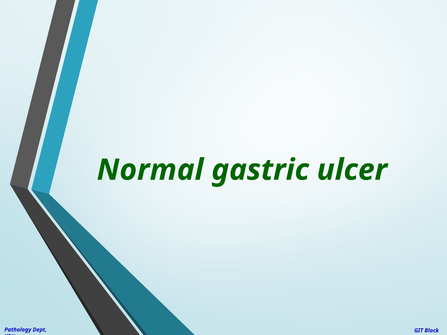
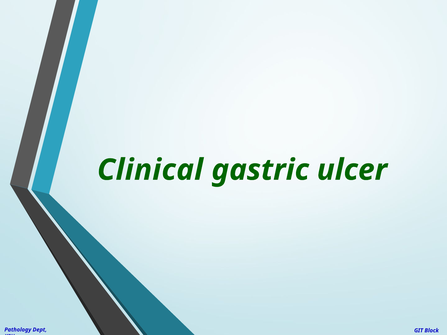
Normal: Normal -> Clinical (150, 170)
